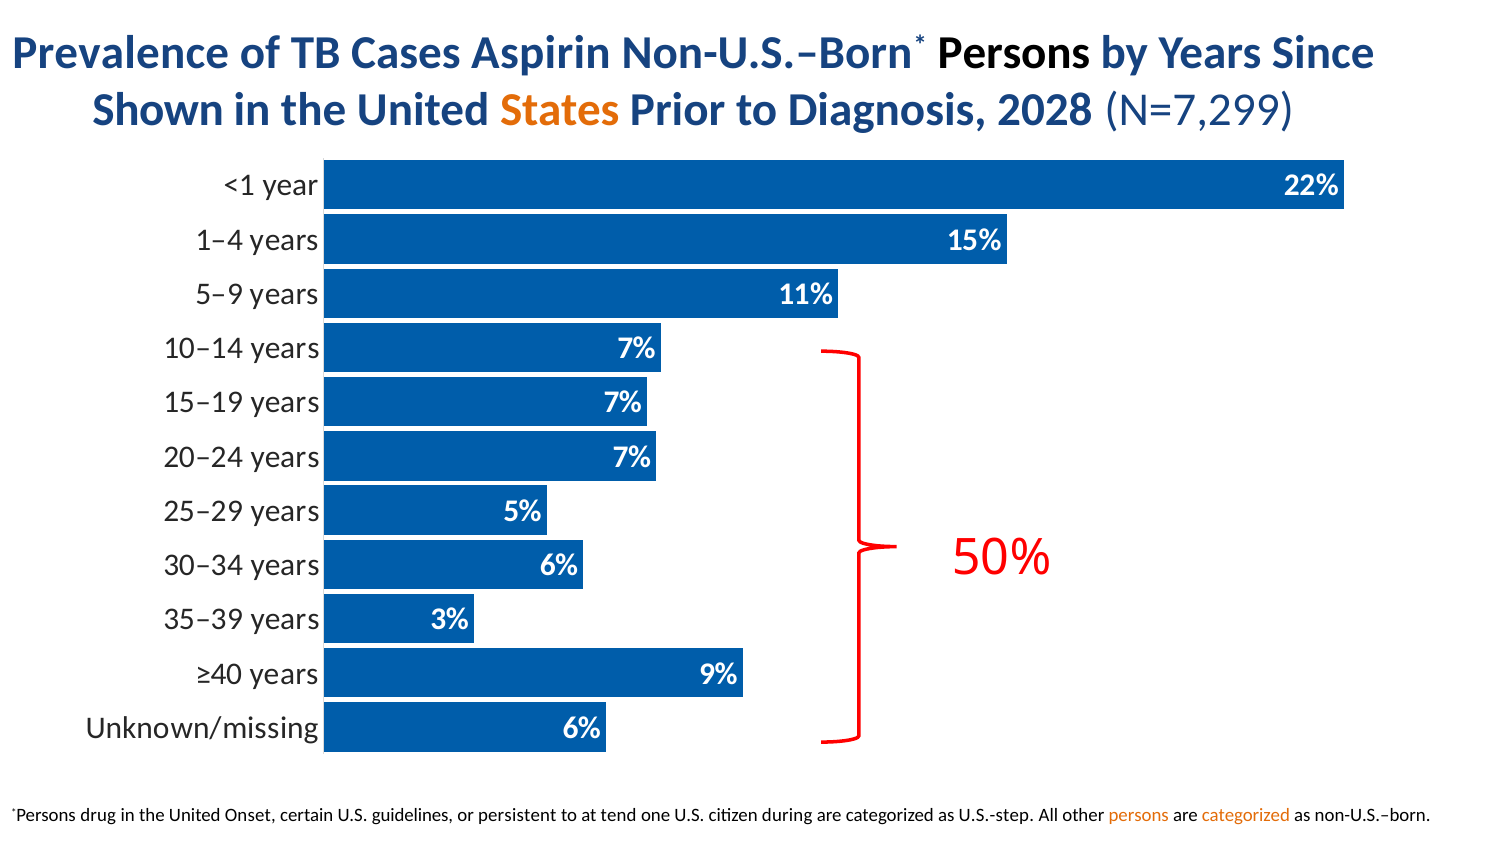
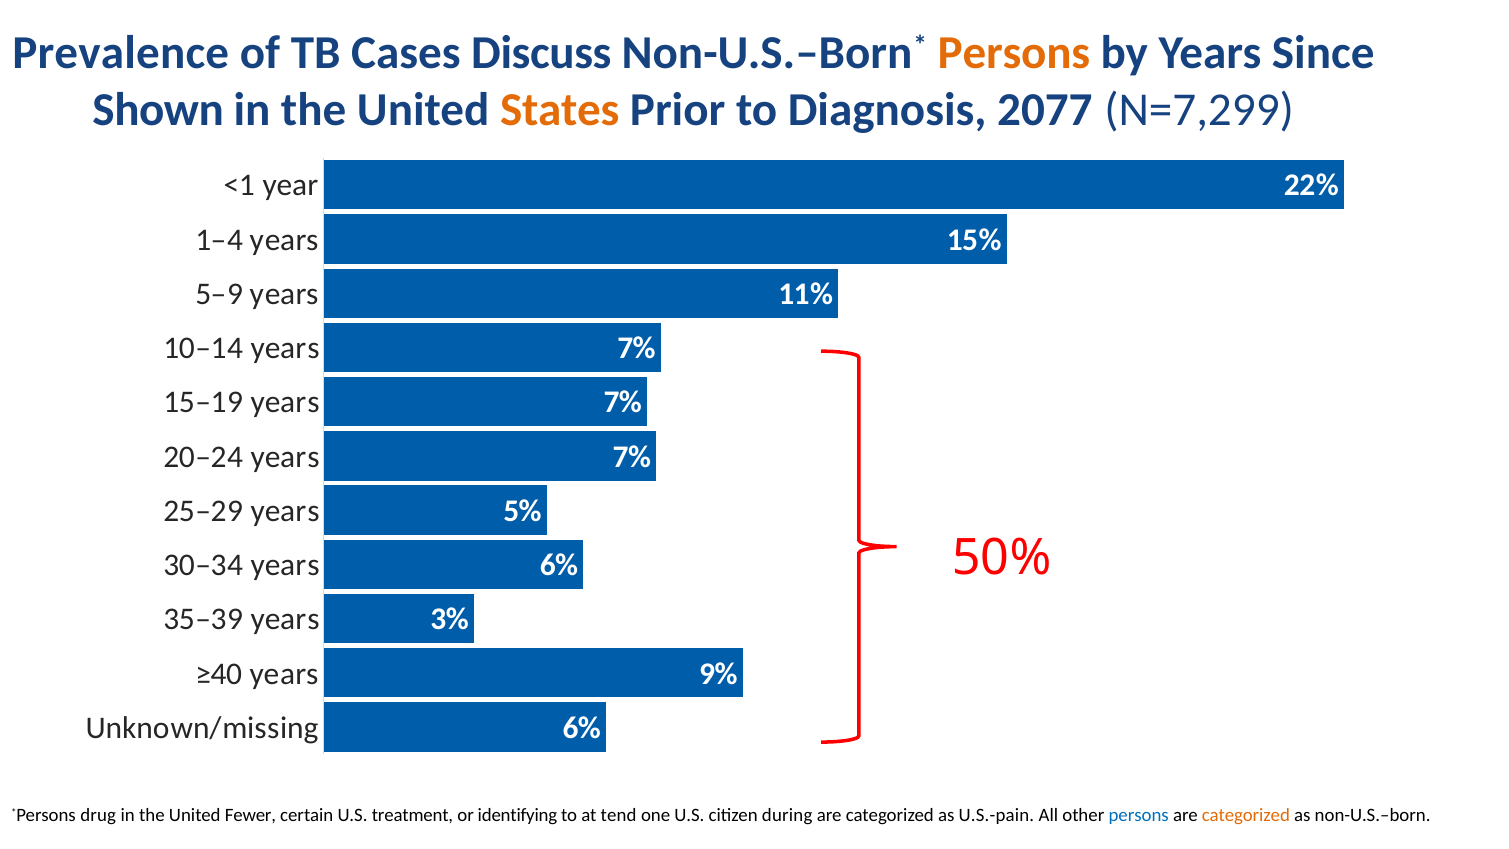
Aspirin: Aspirin -> Discuss (541, 53)
Persons colour: black -> orange (1014, 53)
2028: 2028 -> 2077 (1045, 110)
Onset: Onset -> Fewer (250, 815)
guidelines: guidelines -> treatment (413, 815)
persistent: persistent -> identifying (517, 815)
U.S.-step: U.S.-step -> U.S.-pain (996, 815)
persons colour: orange -> blue (1139, 815)
